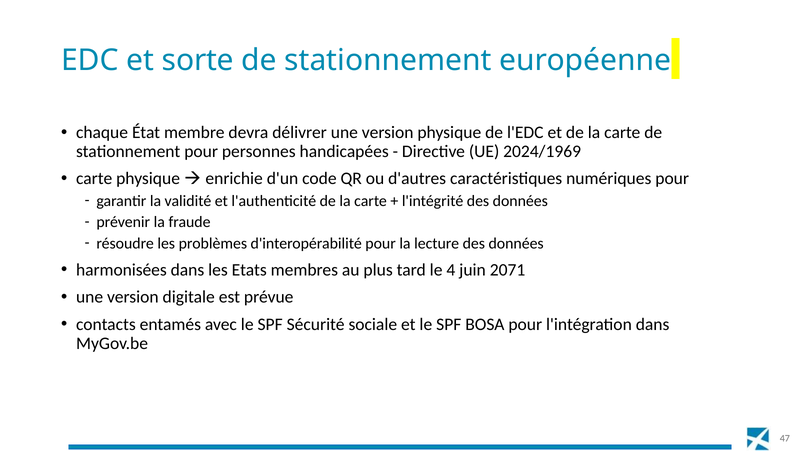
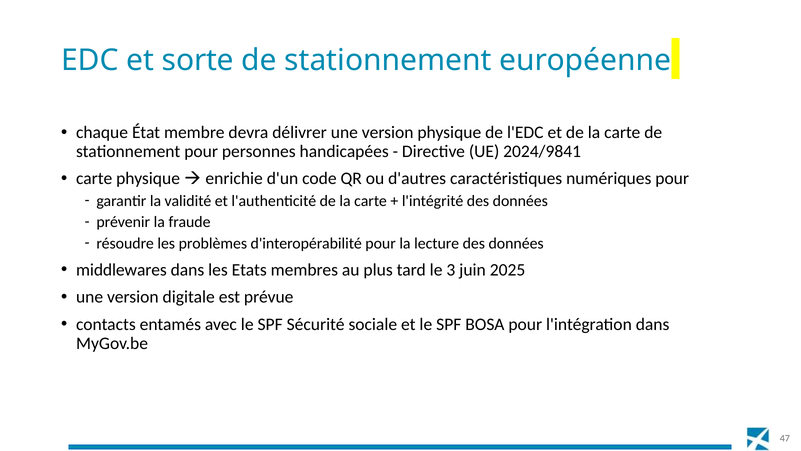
2024/1969: 2024/1969 -> 2024/9841 (542, 151)
harmonisées: harmonisées -> middlewares (121, 270)
4: 4 -> 3 (451, 270)
2071: 2071 -> 2025 (508, 270)
